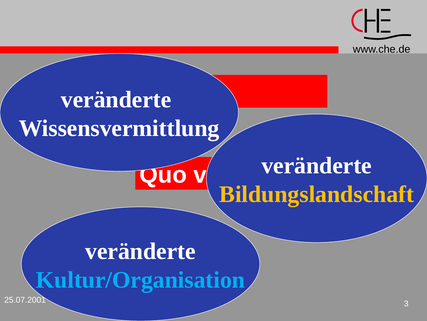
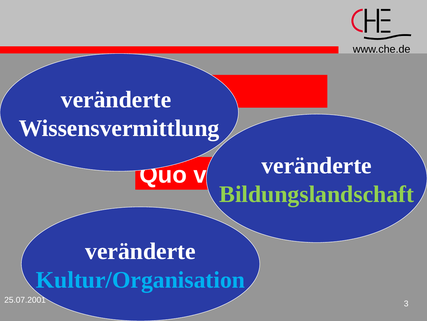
Bildungslandschaft colour: yellow -> light green (317, 194)
